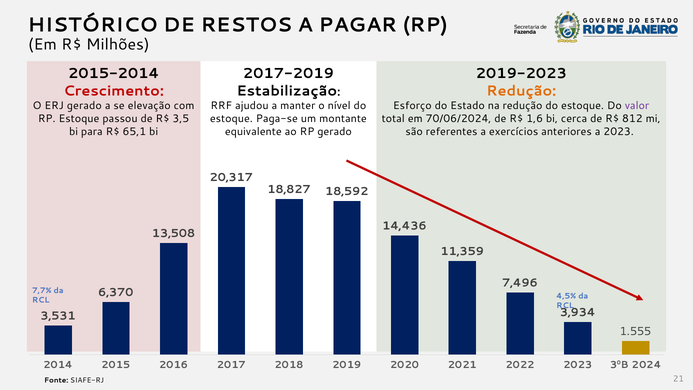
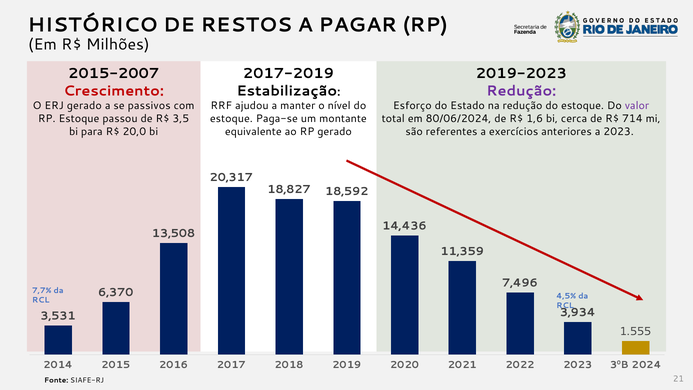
2015-2014: 2015-2014 -> 2015-2007 (114, 73)
Redução colour: orange -> purple (521, 91)
elevação: elevação -> passivos (149, 106)
70/06/2024: 70/06/2024 -> 80/06/2024 (459, 119)
812: 812 -> 714 (632, 119)
65,1: 65,1 -> 20,0 (134, 132)
